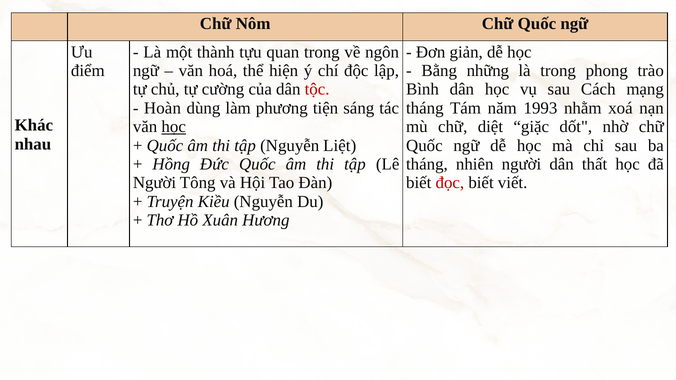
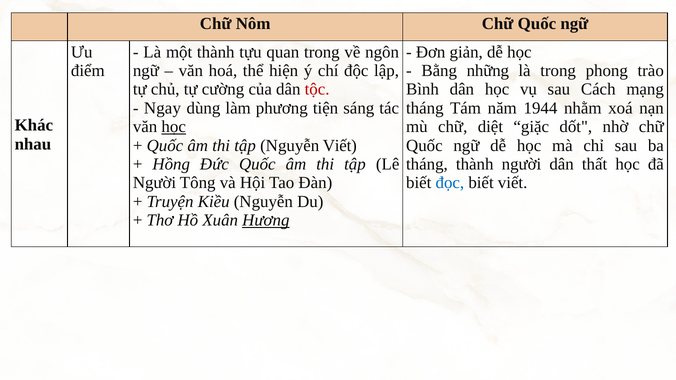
Hoàn: Hoàn -> Ngay (162, 108)
1993: 1993 -> 1944 (540, 108)
Nguyễn Liệt: Liệt -> Viết (340, 146)
tháng nhiên: nhiên -> thành (475, 164)
đọc colour: red -> blue (450, 183)
Hương underline: none -> present (266, 220)
